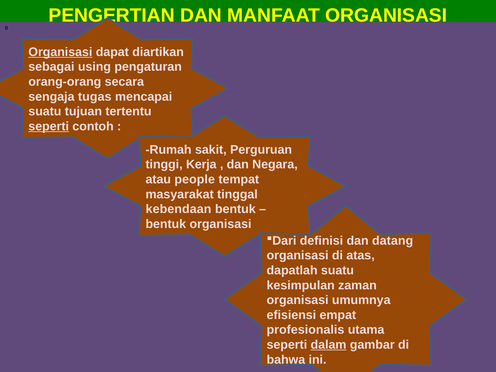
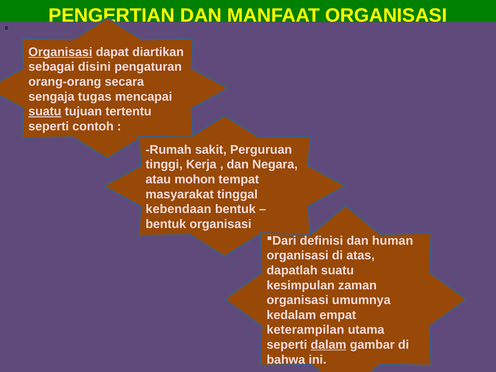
using: using -> disini (94, 67)
suatu underline: none -> present (45, 112)
seperti underline: present -> none (49, 126)
people: people -> mohon (195, 179)
datang: datang -> human (393, 241)
efisiensi: efisiensi -> kedalam (291, 315)
profesionalis: profesionalis -> keterampilan (305, 330)
